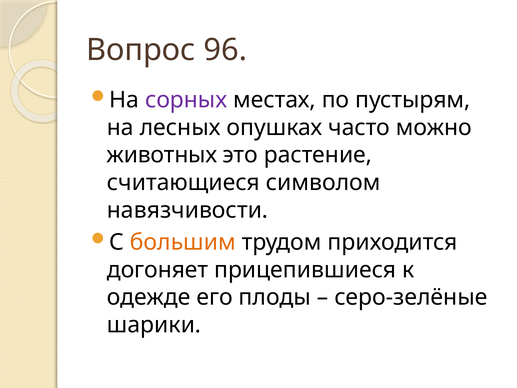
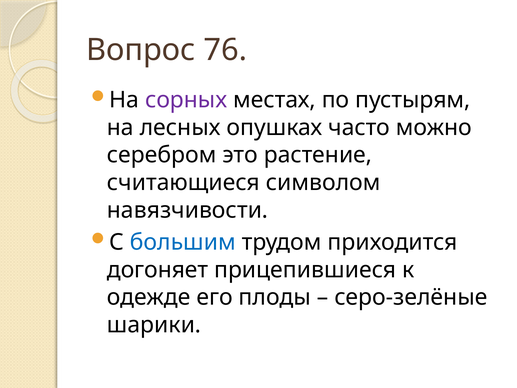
96: 96 -> 76 (225, 50)
животных: животных -> серебром (162, 155)
большим colour: orange -> blue (183, 242)
